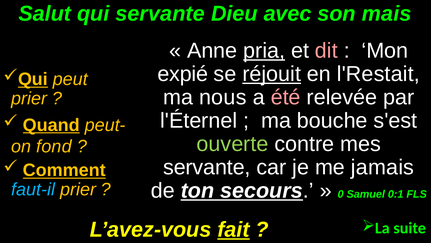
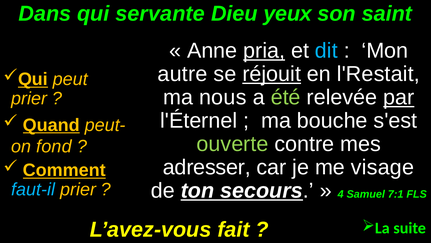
Salut: Salut -> Dans (45, 14)
avec: avec -> yeux (288, 14)
mais: mais -> saint (387, 14)
dit colour: pink -> light blue (326, 51)
expié: expié -> autre (182, 74)
été colour: pink -> light green (286, 97)
par underline: none -> present (399, 97)
servante: servante -> adresser (207, 167)
jamais: jamais -> visage (382, 167)
0: 0 -> 4 (341, 194)
0:1: 0:1 -> 7:1 (396, 194)
fait underline: present -> none (234, 229)
